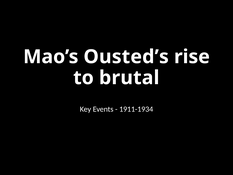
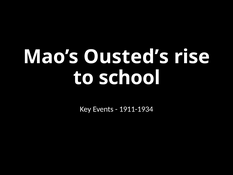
brutal: brutal -> school (129, 78)
